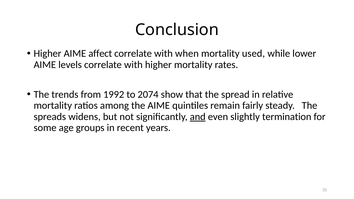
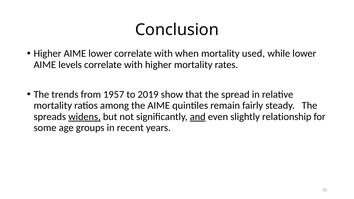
AIME affect: affect -> lower (100, 54)
1992: 1992 -> 1957 (114, 94)
2074: 2074 -> 2019 (148, 94)
widens underline: none -> present (84, 117)
termination: termination -> relationship (287, 117)
